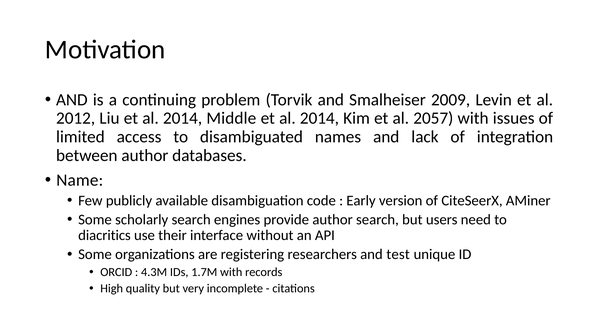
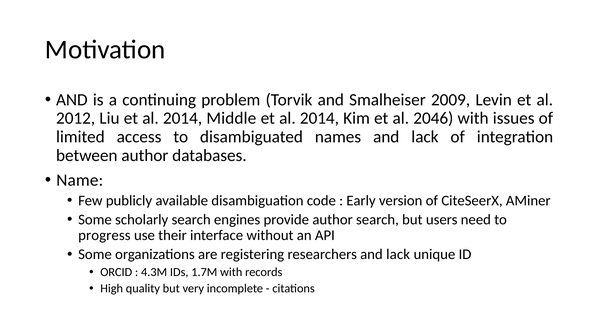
2057: 2057 -> 2046 (433, 118)
diacritics: diacritics -> progress (104, 235)
researchers and test: test -> lack (398, 254)
